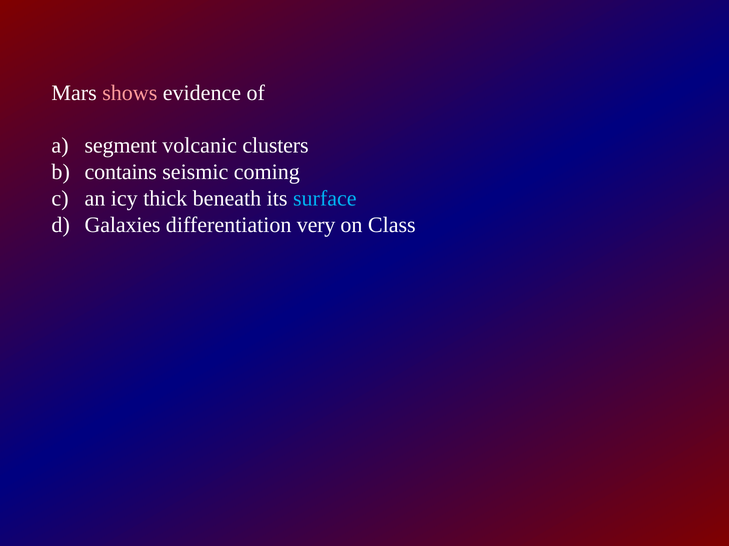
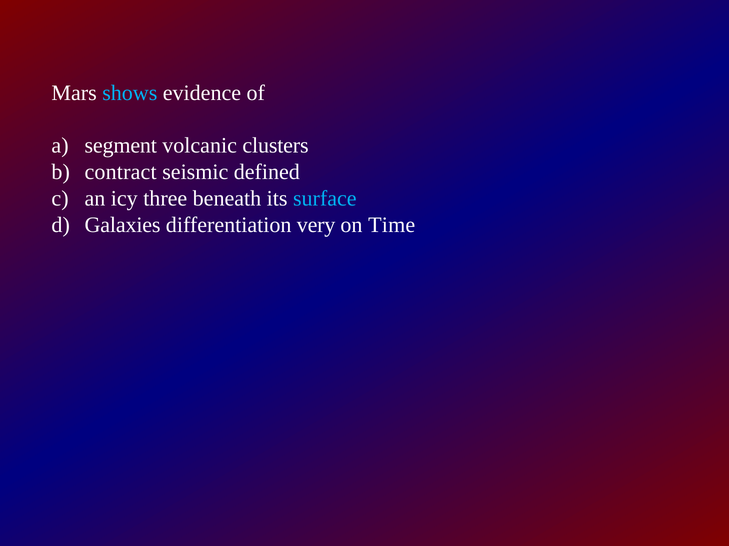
shows colour: pink -> light blue (130, 93)
contains: contains -> contract (121, 172)
coming: coming -> defined (267, 172)
thick: thick -> three (165, 199)
Class: Class -> Time (392, 225)
